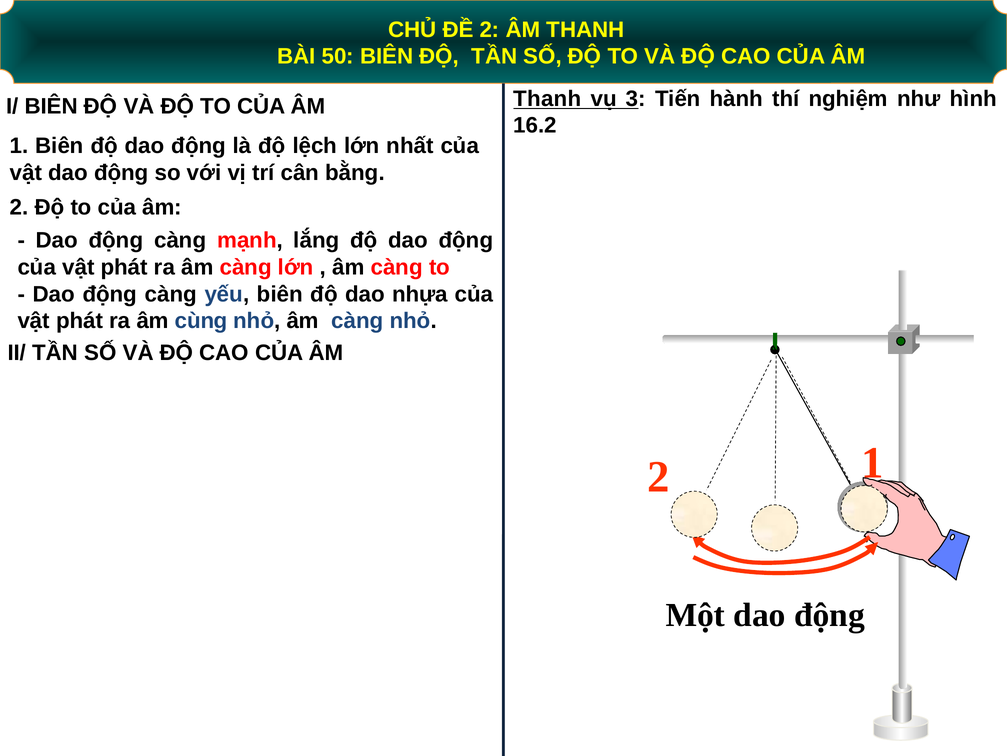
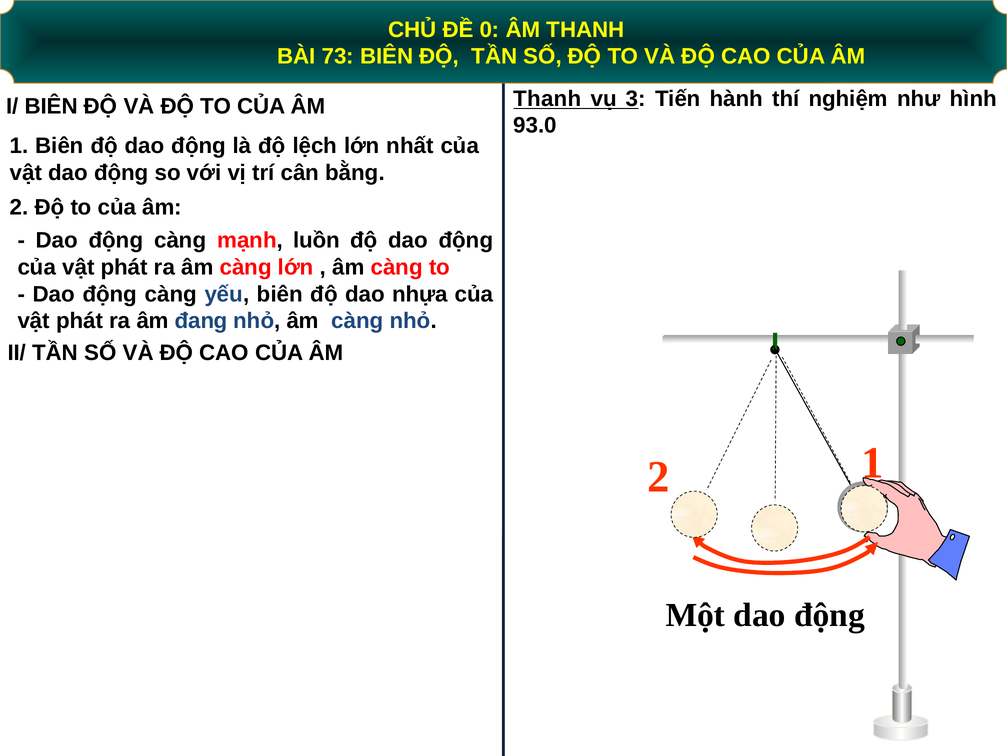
ĐỀ 2: 2 -> 0 (489, 30)
50: 50 -> 73 (338, 57)
16.2: 16.2 -> 93.0 (535, 125)
lắng: lắng -> luồn (317, 240)
cùng: cùng -> đang (201, 321)
